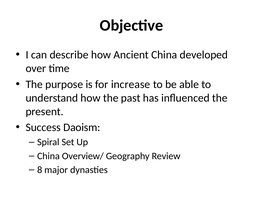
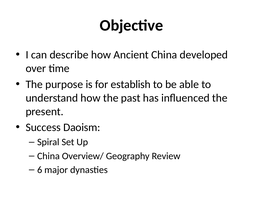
increase: increase -> establish (131, 84)
8: 8 -> 6 (40, 170)
